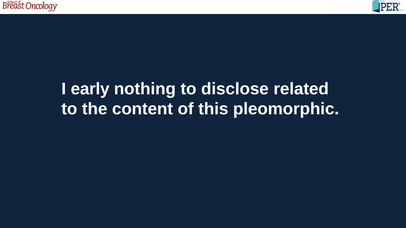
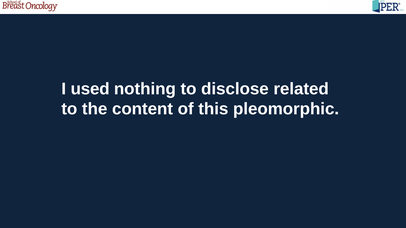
early: early -> used (90, 89)
